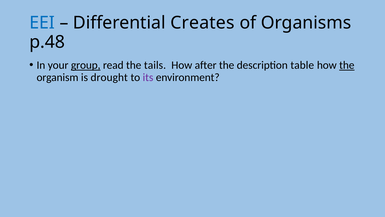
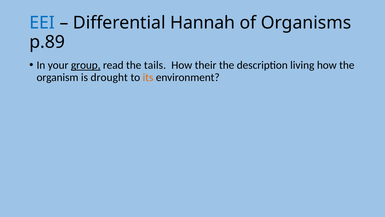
Creates: Creates -> Hannah (203, 23)
p.48: p.48 -> p.89 (47, 42)
after: after -> their (206, 65)
table: table -> living (302, 65)
the underline: present -> none (347, 65)
its colour: purple -> orange (148, 77)
